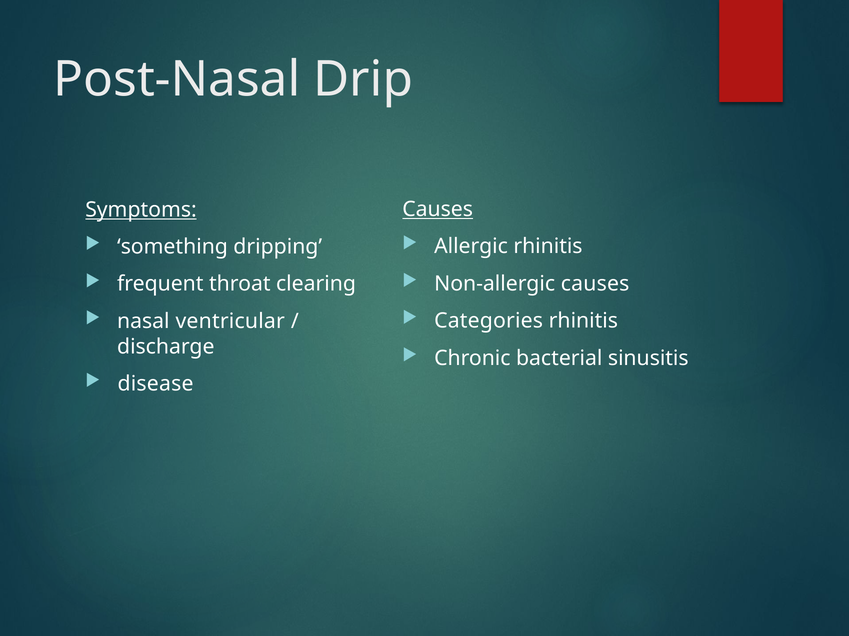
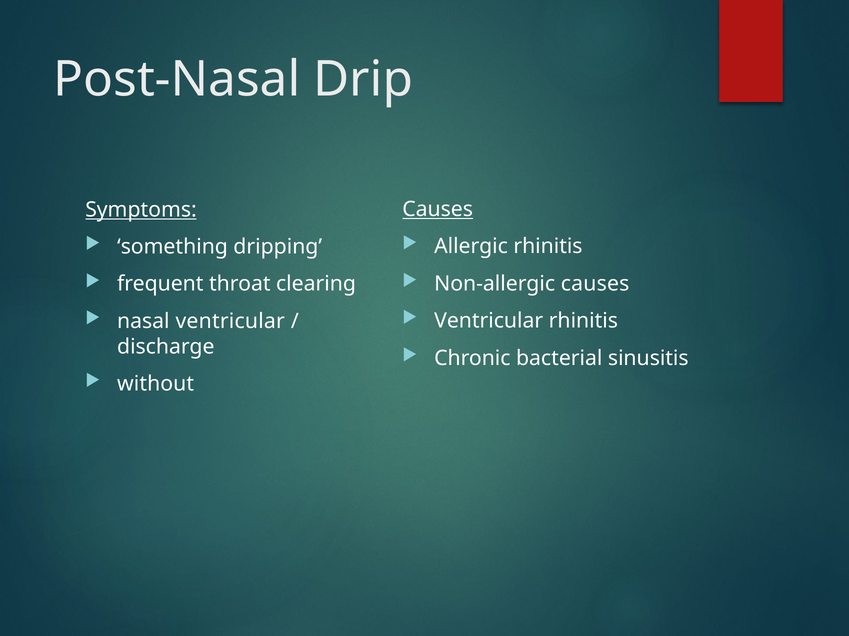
Categories: Categories -> Ventricular (489, 321)
disease: disease -> without (156, 384)
